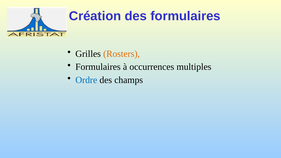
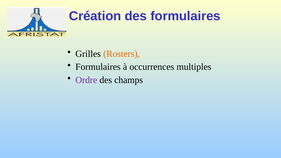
Ordre colour: blue -> purple (86, 80)
